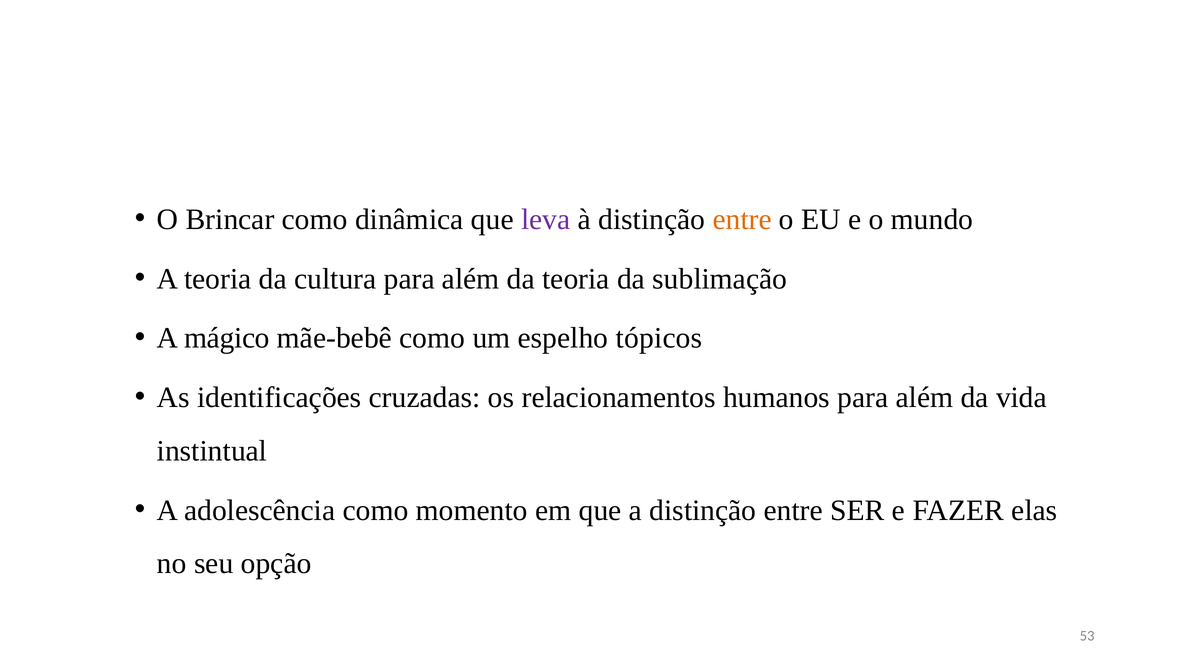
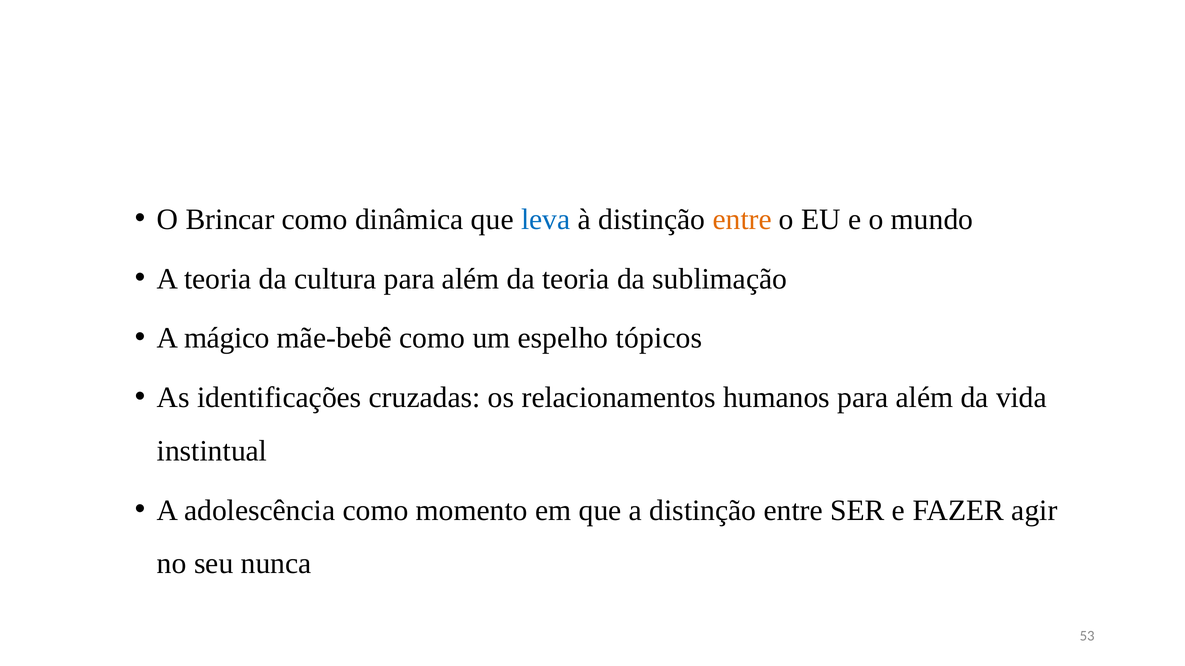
leva colour: purple -> blue (546, 220)
elas: elas -> agir (1034, 511)
opção: opção -> nunca (276, 564)
